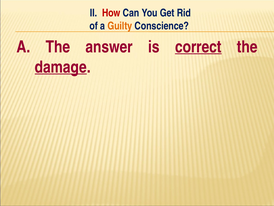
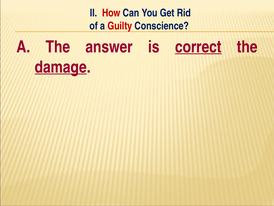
Guilty colour: orange -> red (120, 26)
